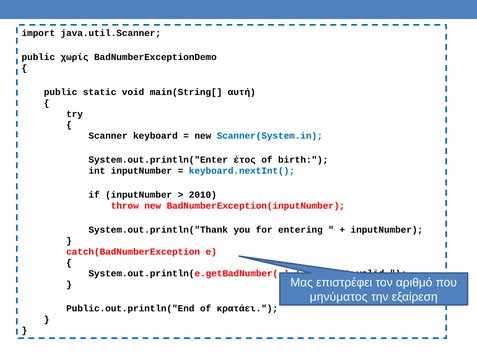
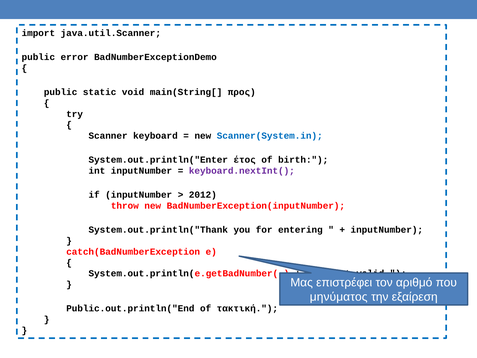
χωρίς: χωρίς -> error (75, 57)
αυτή: αυτή -> προς (242, 92)
keyboard.nextInt( colour: blue -> purple (242, 171)
2010: 2010 -> 2012 (203, 195)
κρατάει: κρατάει -> τακτική (247, 308)
